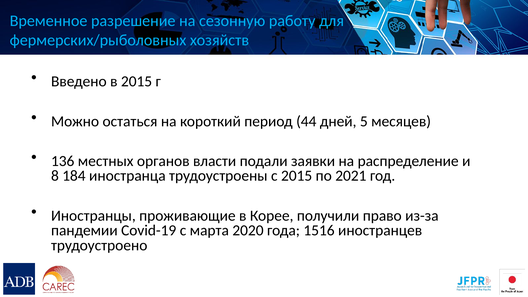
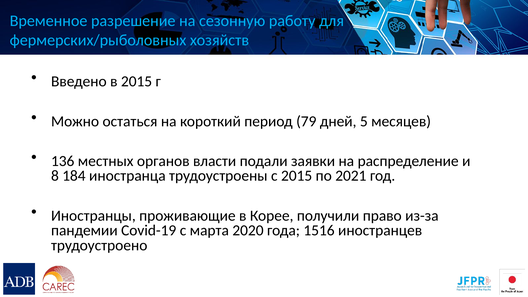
44: 44 -> 79 (306, 121)
